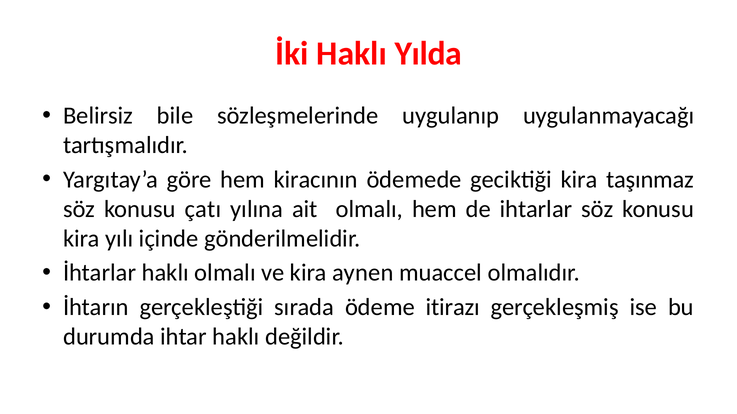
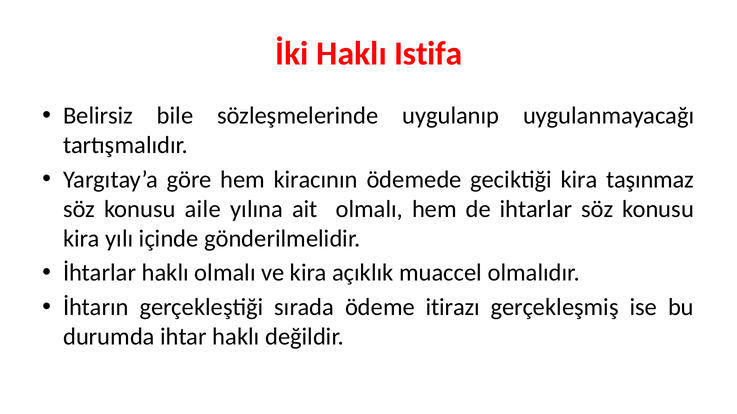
Yılda: Yılda -> Istifa (428, 54)
çatı: çatı -> aile (203, 209)
aynen: aynen -> açıklık (363, 273)
